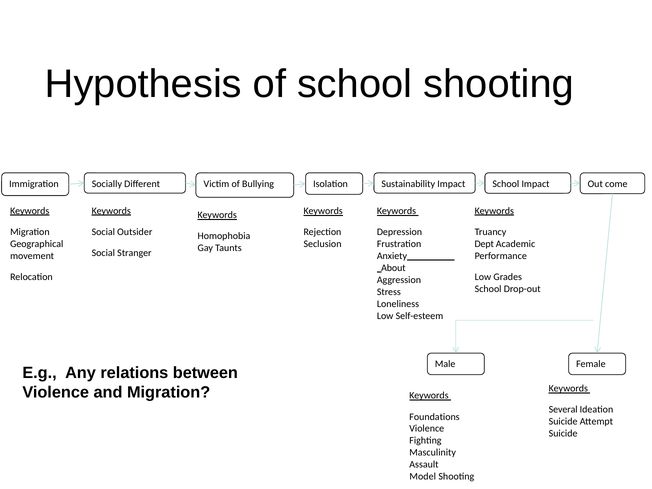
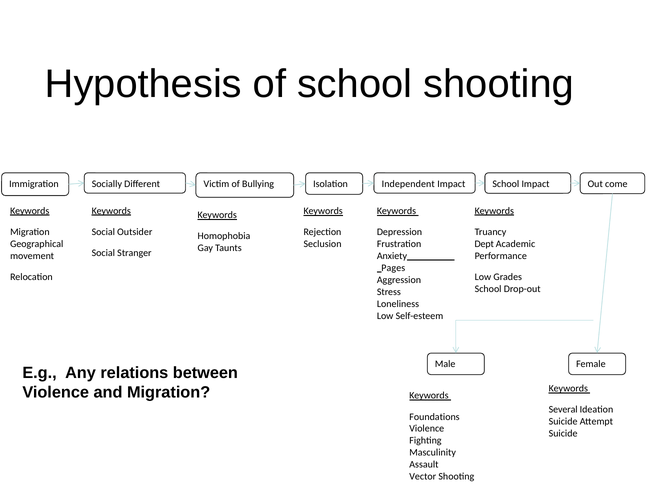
Sustainability: Sustainability -> Independent (408, 184)
About: About -> Pages (393, 268)
Model: Model -> Vector (423, 477)
